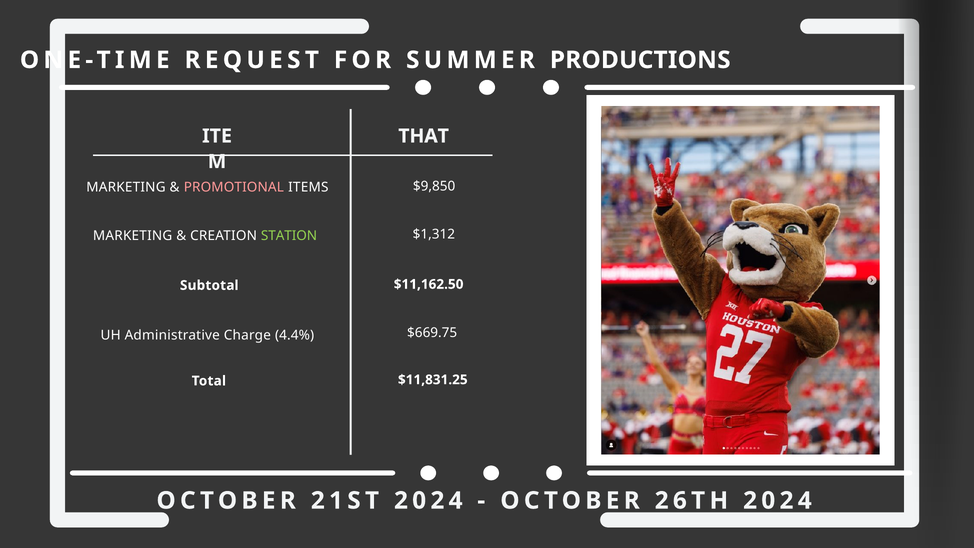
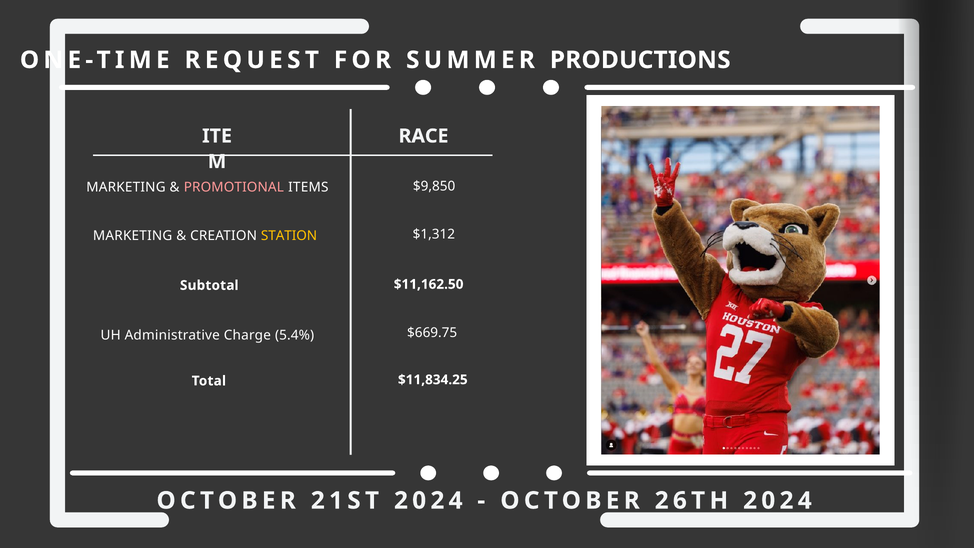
THAT: THAT -> RACE (424, 136)
STATION colour: light green -> yellow (289, 236)
4.4%: 4.4% -> 5.4% (295, 335)
$11,831.25: $11,831.25 -> $11,834.25 (433, 380)
